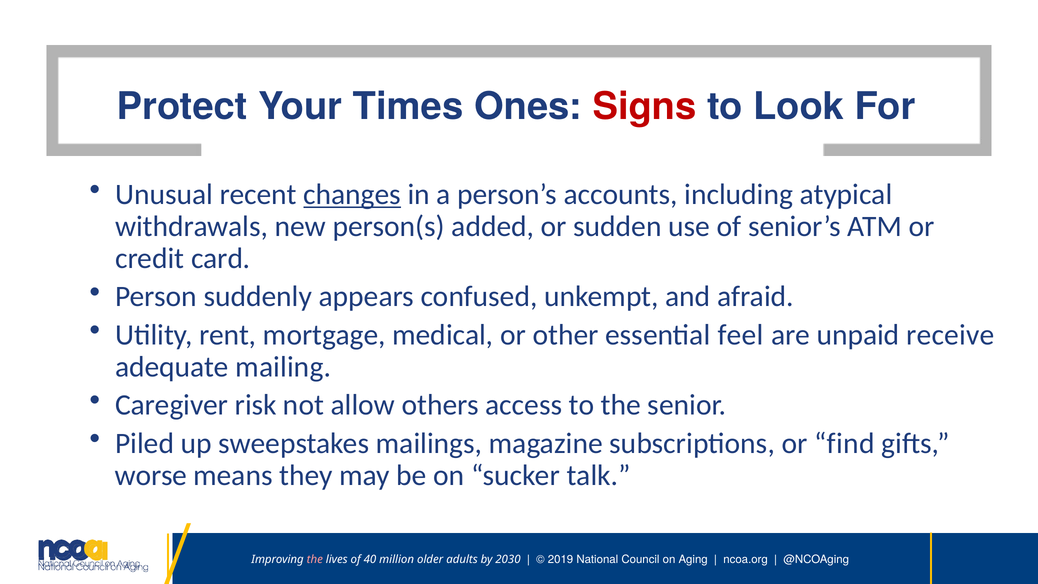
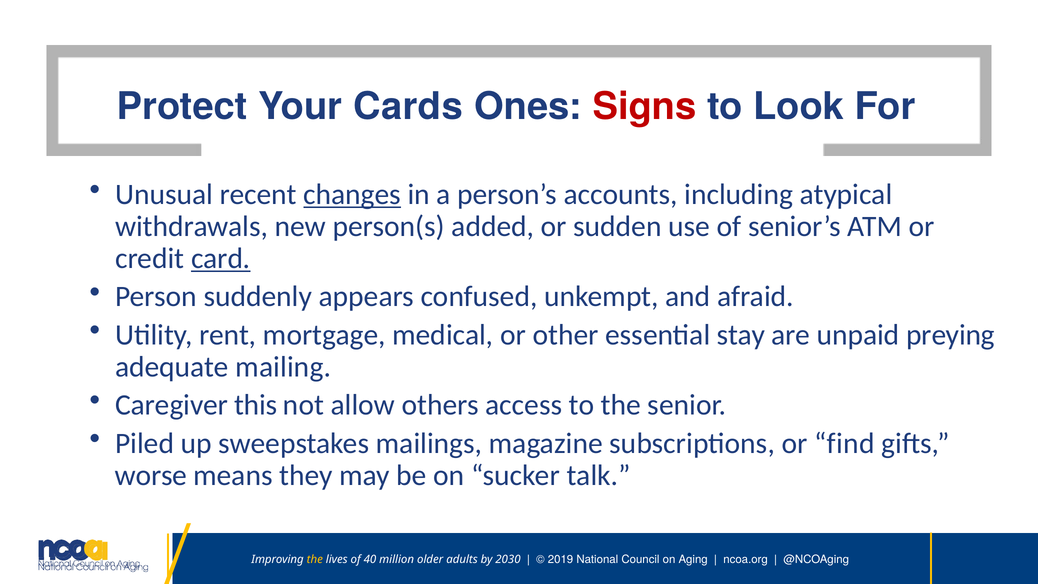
Times: Times -> Cards (408, 107)
card underline: none -> present (221, 258)
feel: feel -> stay (741, 335)
receive: receive -> preying (950, 335)
risk: risk -> this (256, 405)
the colour: pink -> yellow (315, 559)
